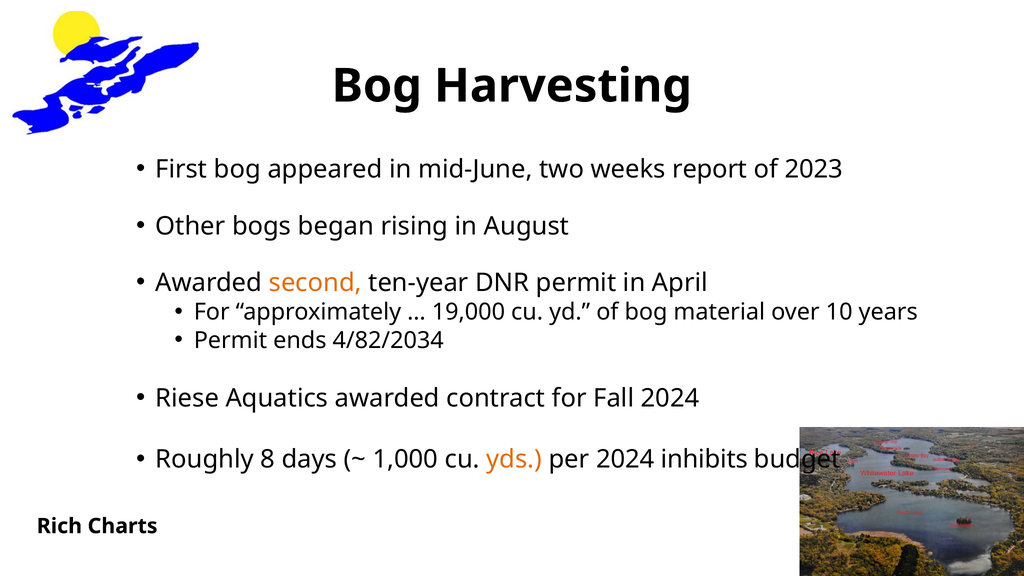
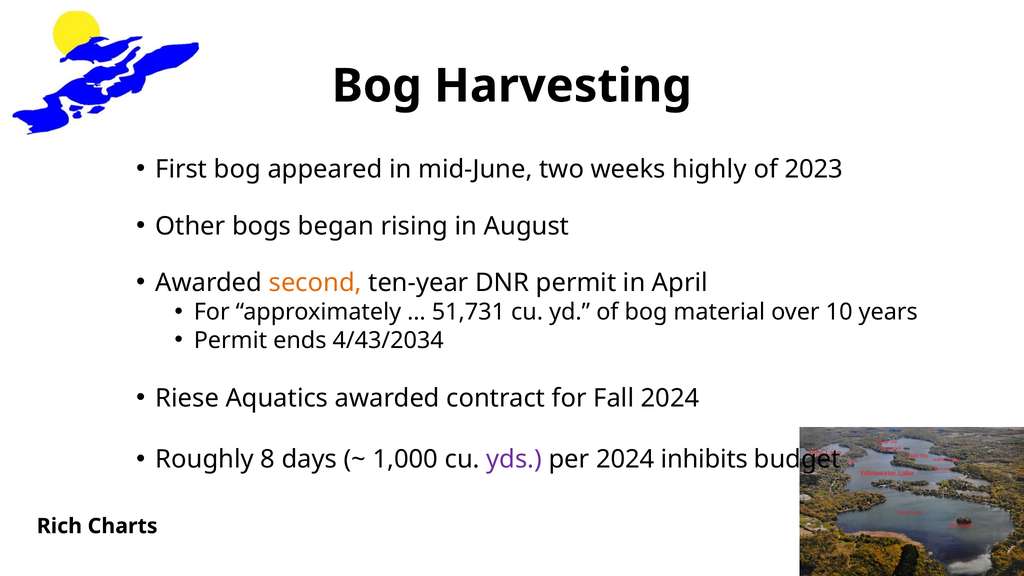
report: report -> highly (709, 169)
19,000: 19,000 -> 51,731 (468, 312)
4/82/2034: 4/82/2034 -> 4/43/2034 (388, 340)
yds colour: orange -> purple (514, 460)
